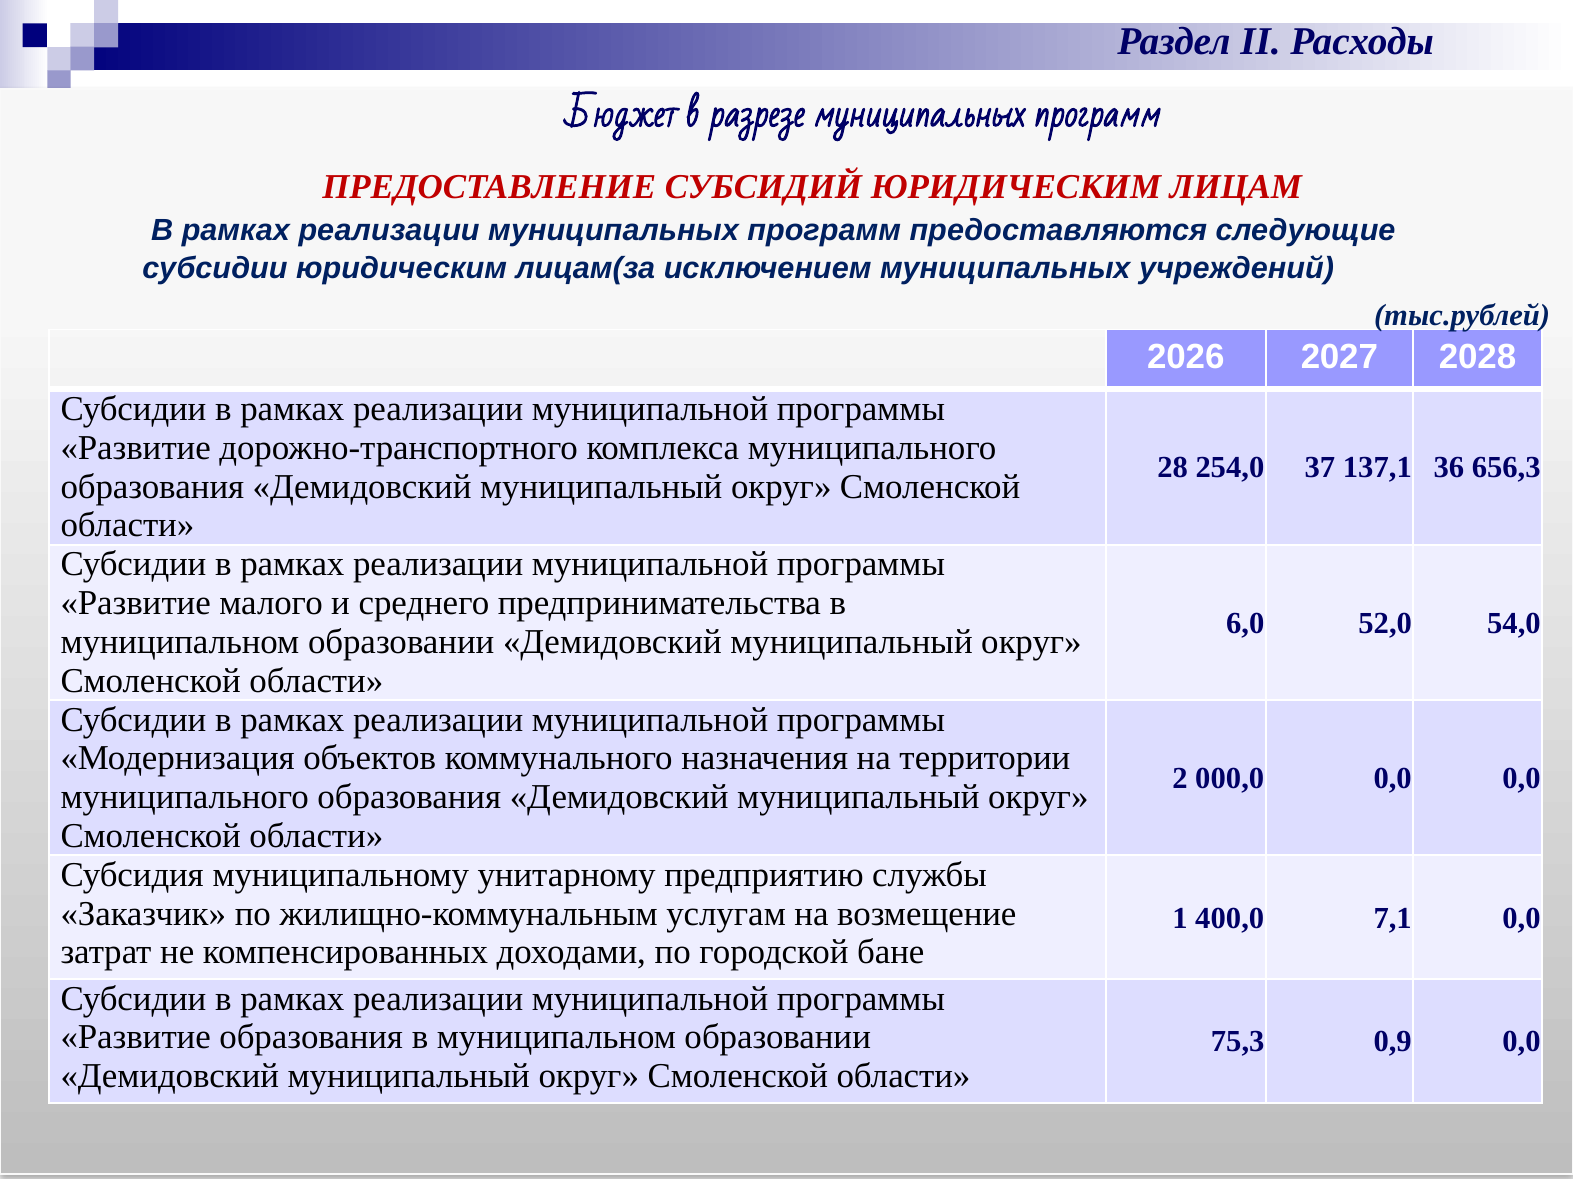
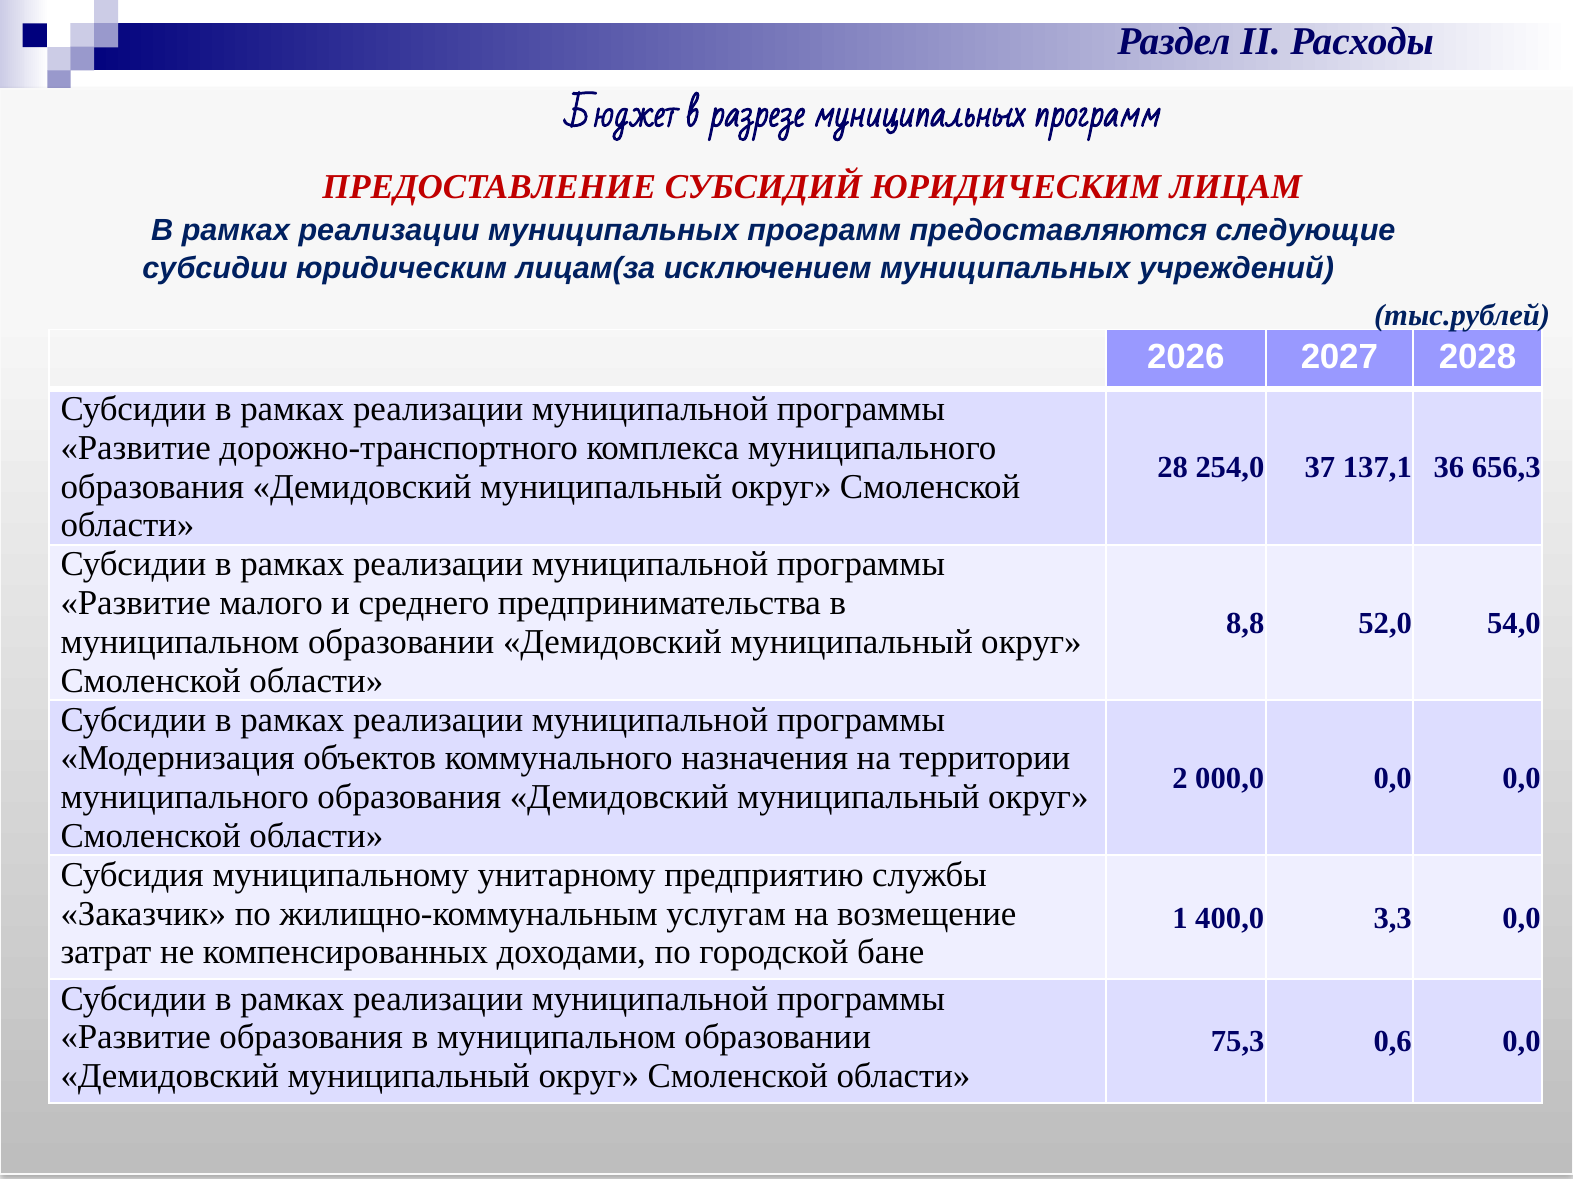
6,0: 6,0 -> 8,8 (1245, 624)
7,1: 7,1 -> 3,3 (1393, 919)
0,9: 0,9 -> 0,6 (1393, 1042)
